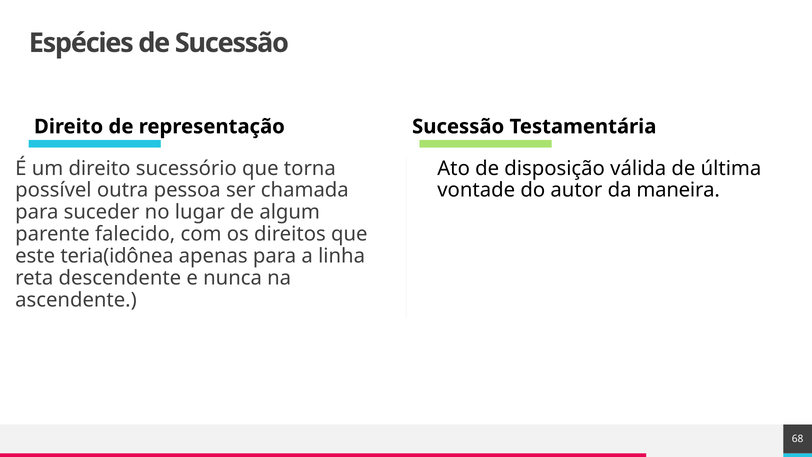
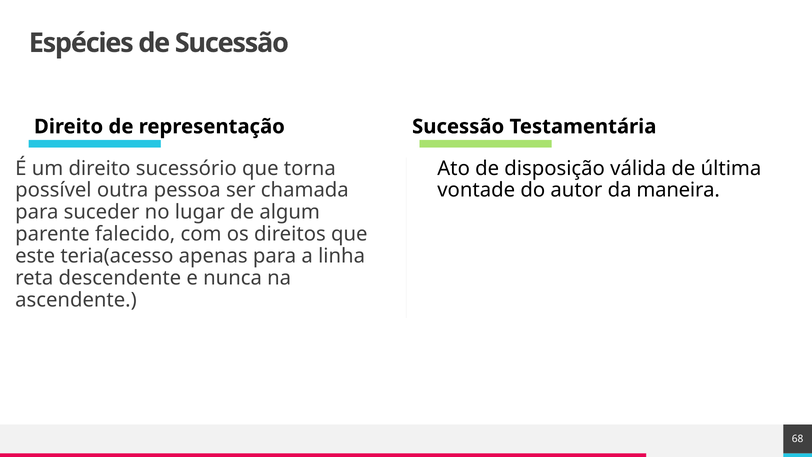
teria(idônea: teria(idônea -> teria(acesso (117, 256)
